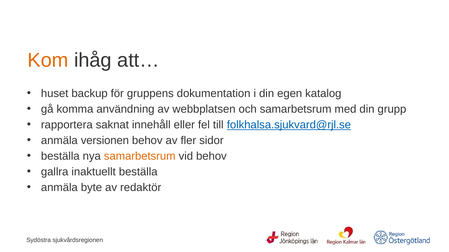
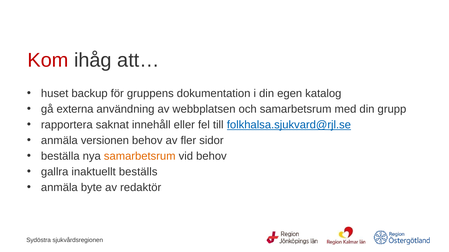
Kom colour: orange -> red (48, 60)
komma: komma -> externa (75, 109)
inaktuellt beställa: beställa -> beställs (138, 172)
